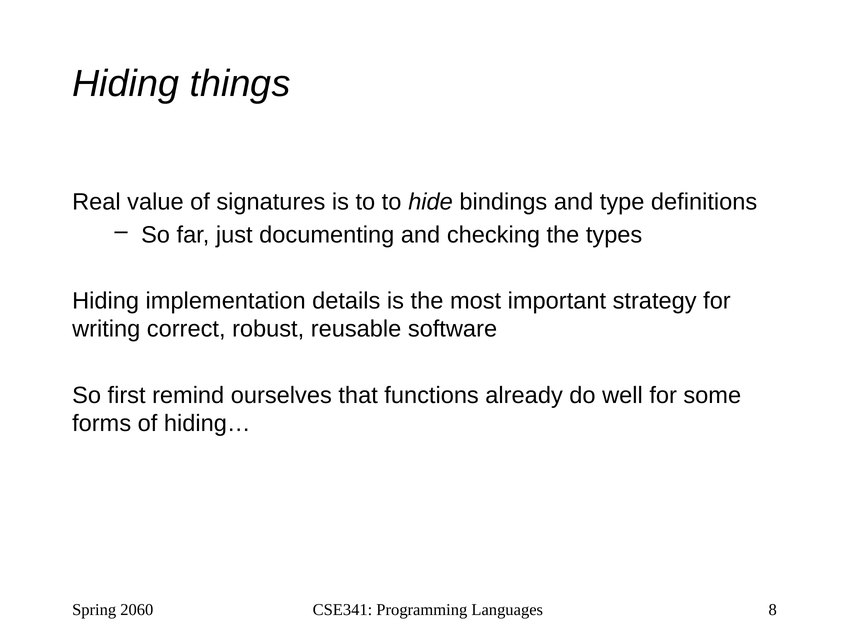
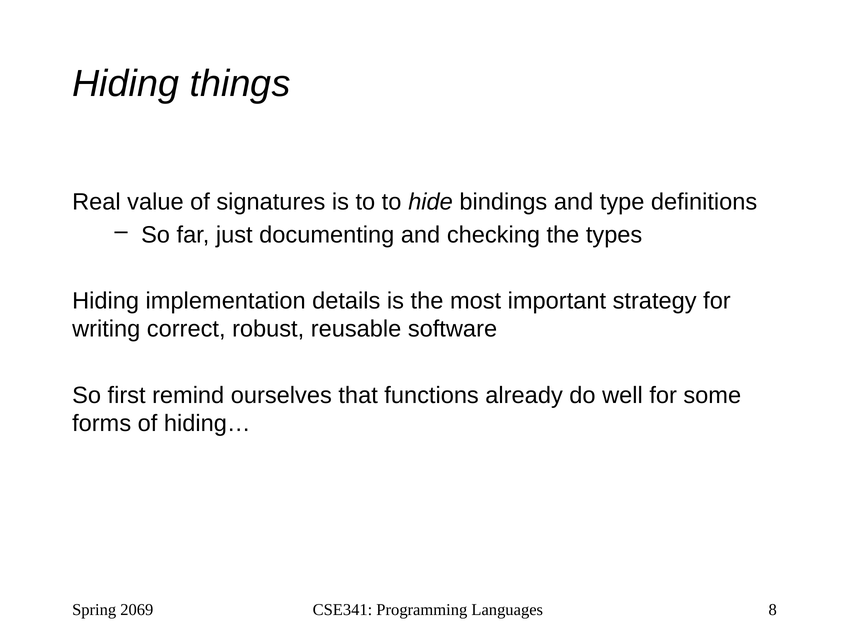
2060: 2060 -> 2069 (137, 610)
